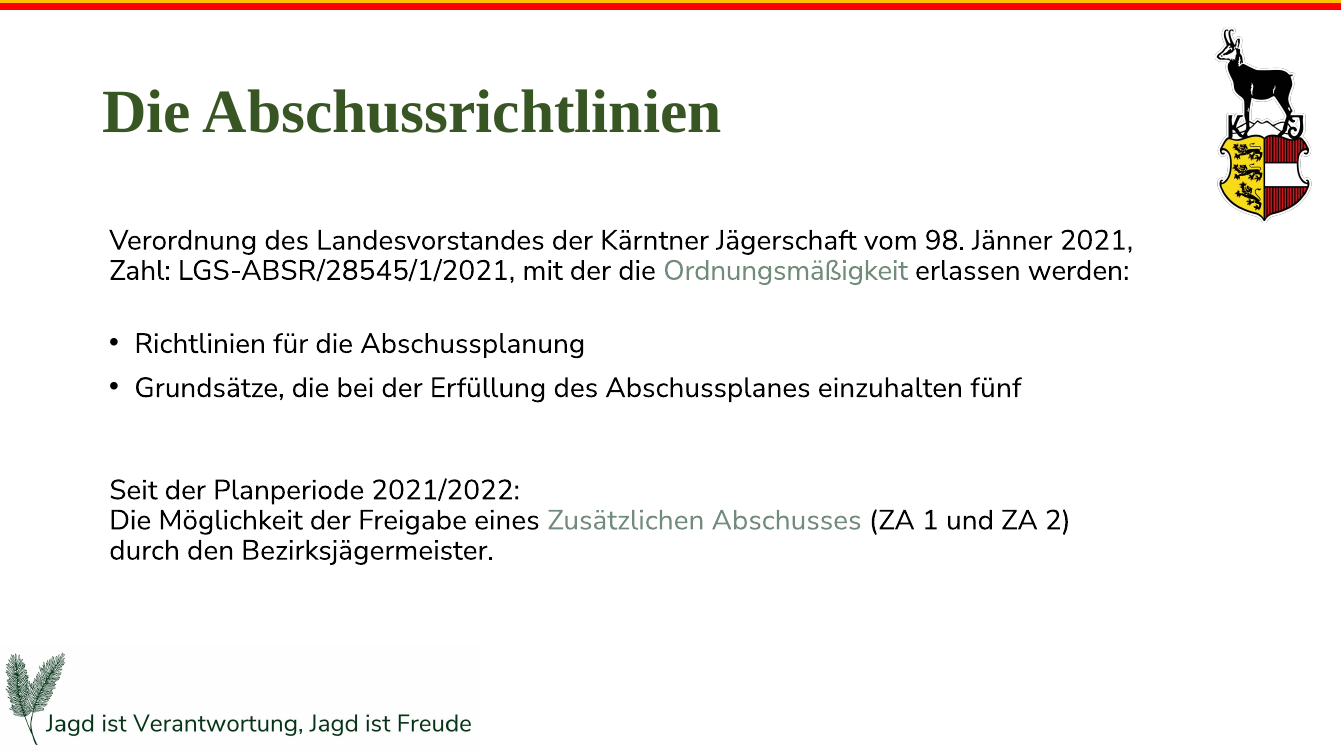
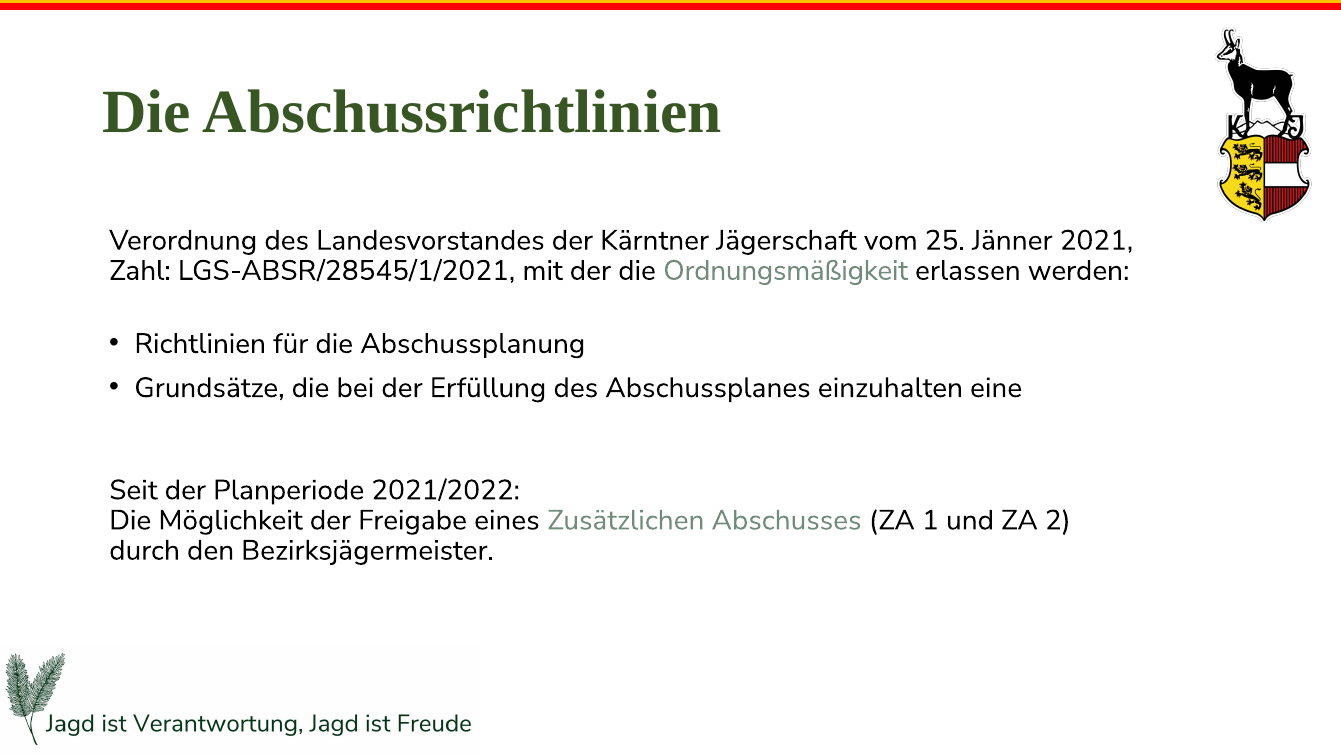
98: 98 -> 25 (945, 240)
fünf: fünf -> eine (996, 388)
